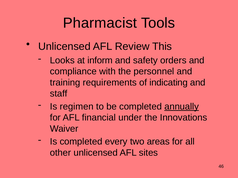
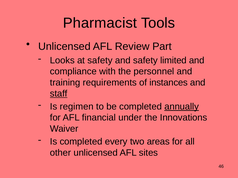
This: This -> Part (162, 47)
at inform: inform -> safety (100, 61)
orders: orders -> limited (173, 61)
indicating: indicating -> instances (169, 83)
staff underline: none -> present (59, 94)
